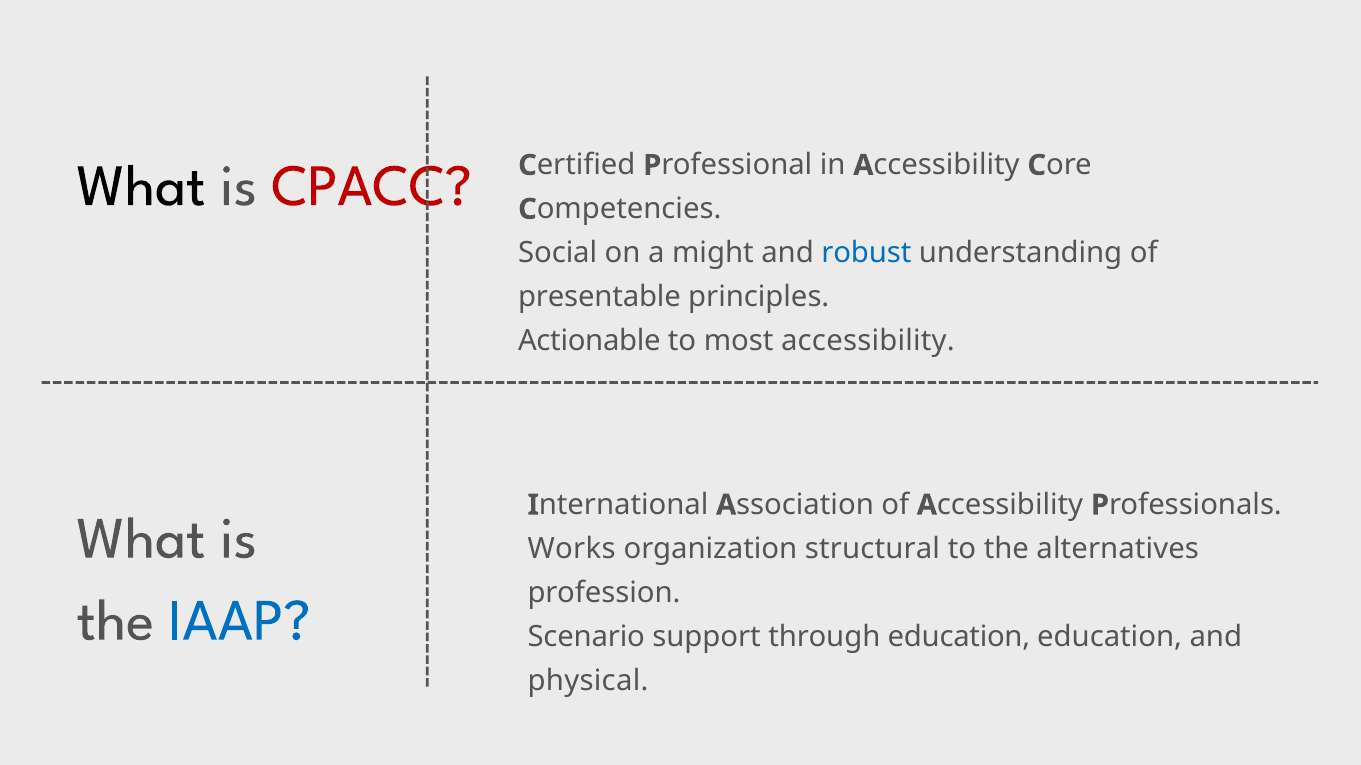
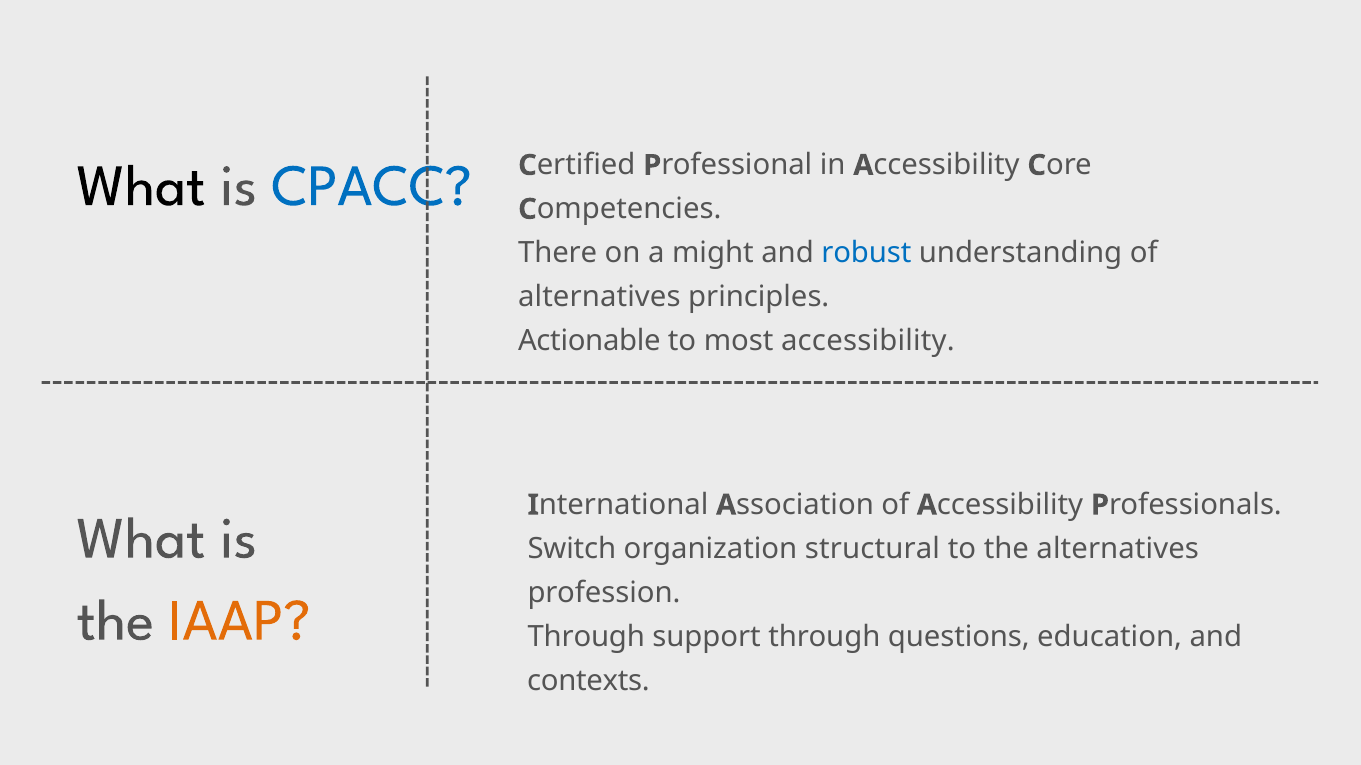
CPACC colour: red -> blue (372, 186)
Social: Social -> There (558, 253)
presentable: presentable -> alternatives (599, 297)
Works: Works -> Switch (572, 549)
IAAP colour: blue -> orange (240, 621)
Scenario: Scenario -> Through (586, 637)
through education: education -> questions (959, 637)
physical: physical -> contexts (588, 681)
